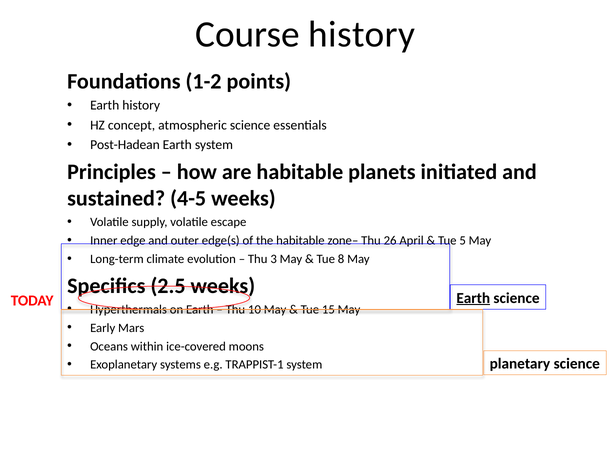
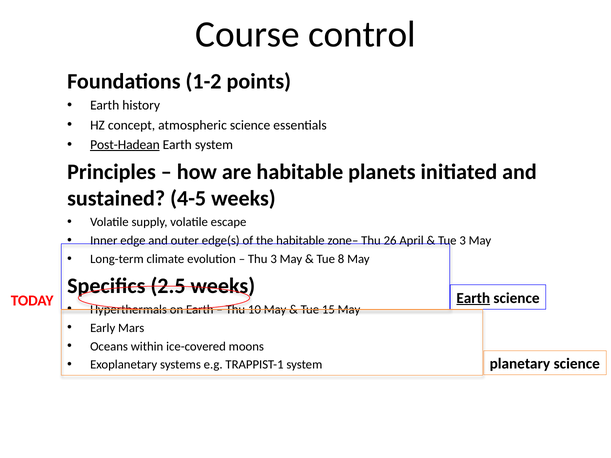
Course history: history -> control (362, 34)
Post-Hadean underline: none -> present (125, 145)
5: 5 -> 3 (463, 241)
